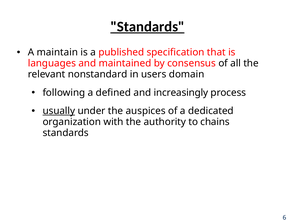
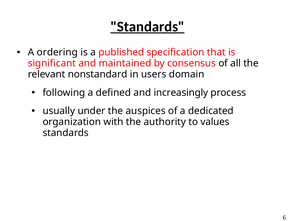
maintain: maintain -> ordering (57, 52)
languages: languages -> significant (52, 63)
usually underline: present -> none (59, 111)
chains: chains -> values (215, 122)
